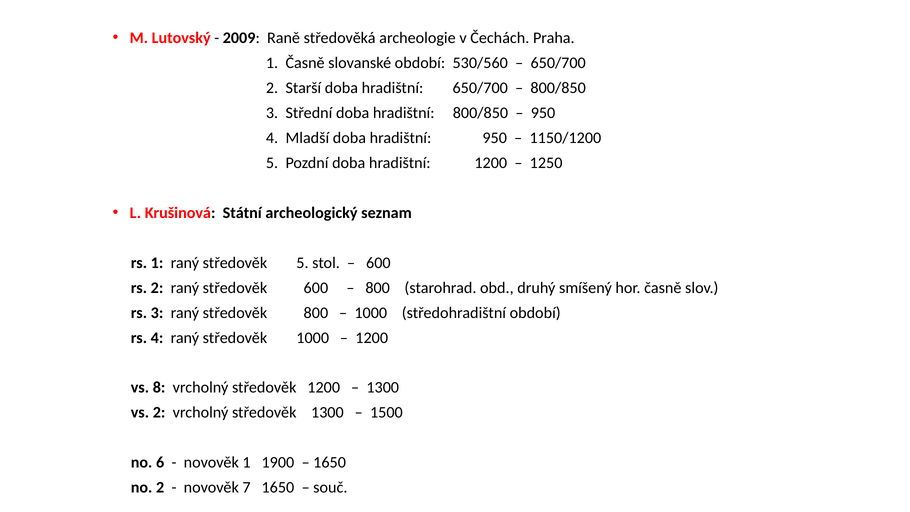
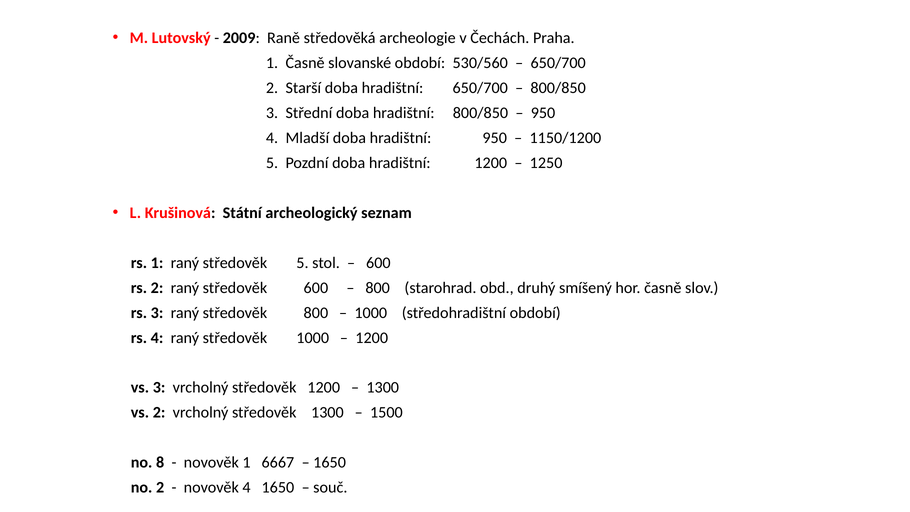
vs 8: 8 -> 3 (159, 388)
6: 6 -> 8 (160, 462)
1900: 1900 -> 6667 (278, 462)
novověk 7: 7 -> 4 (247, 487)
